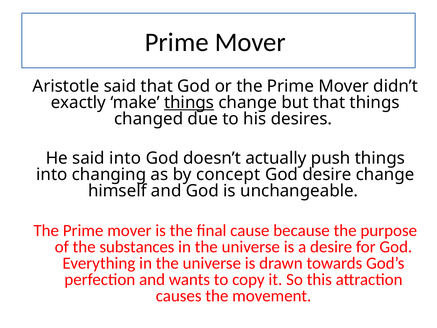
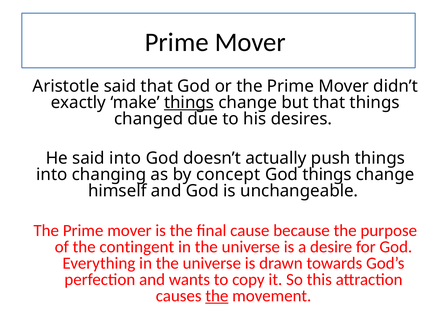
God desire: desire -> things (327, 175)
substances: substances -> contingent (137, 247)
the underline: none -> present (217, 296)
